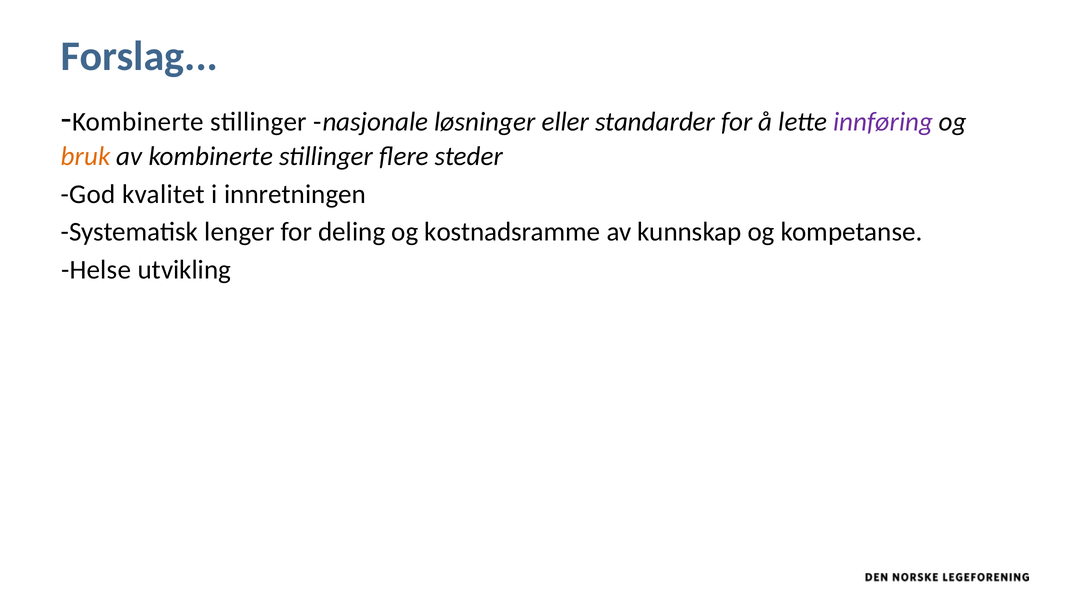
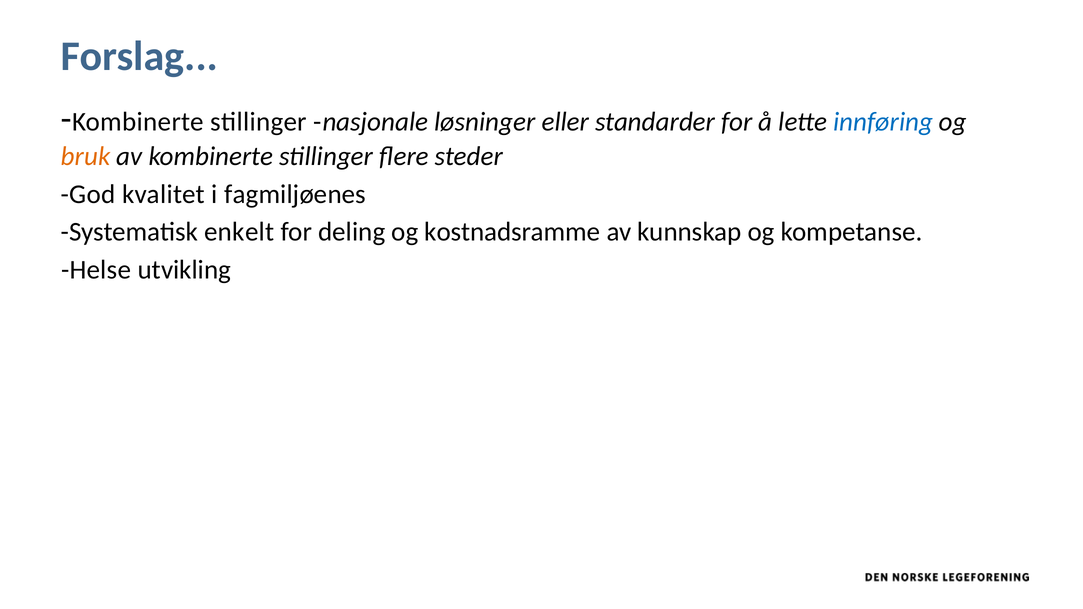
innføring colour: purple -> blue (883, 122)
innretningen: innretningen -> fagmiljøenes (295, 194)
lenger: lenger -> enkelt (239, 232)
